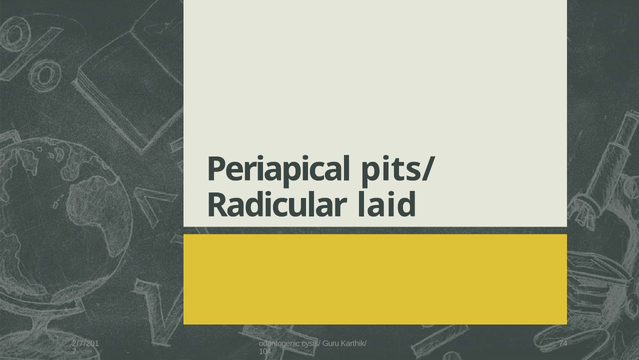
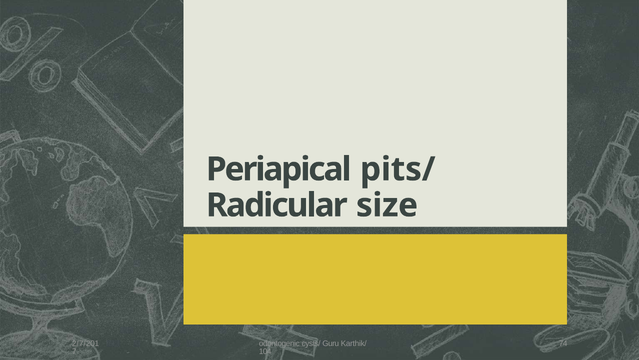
laid: laid -> size (387, 205)
